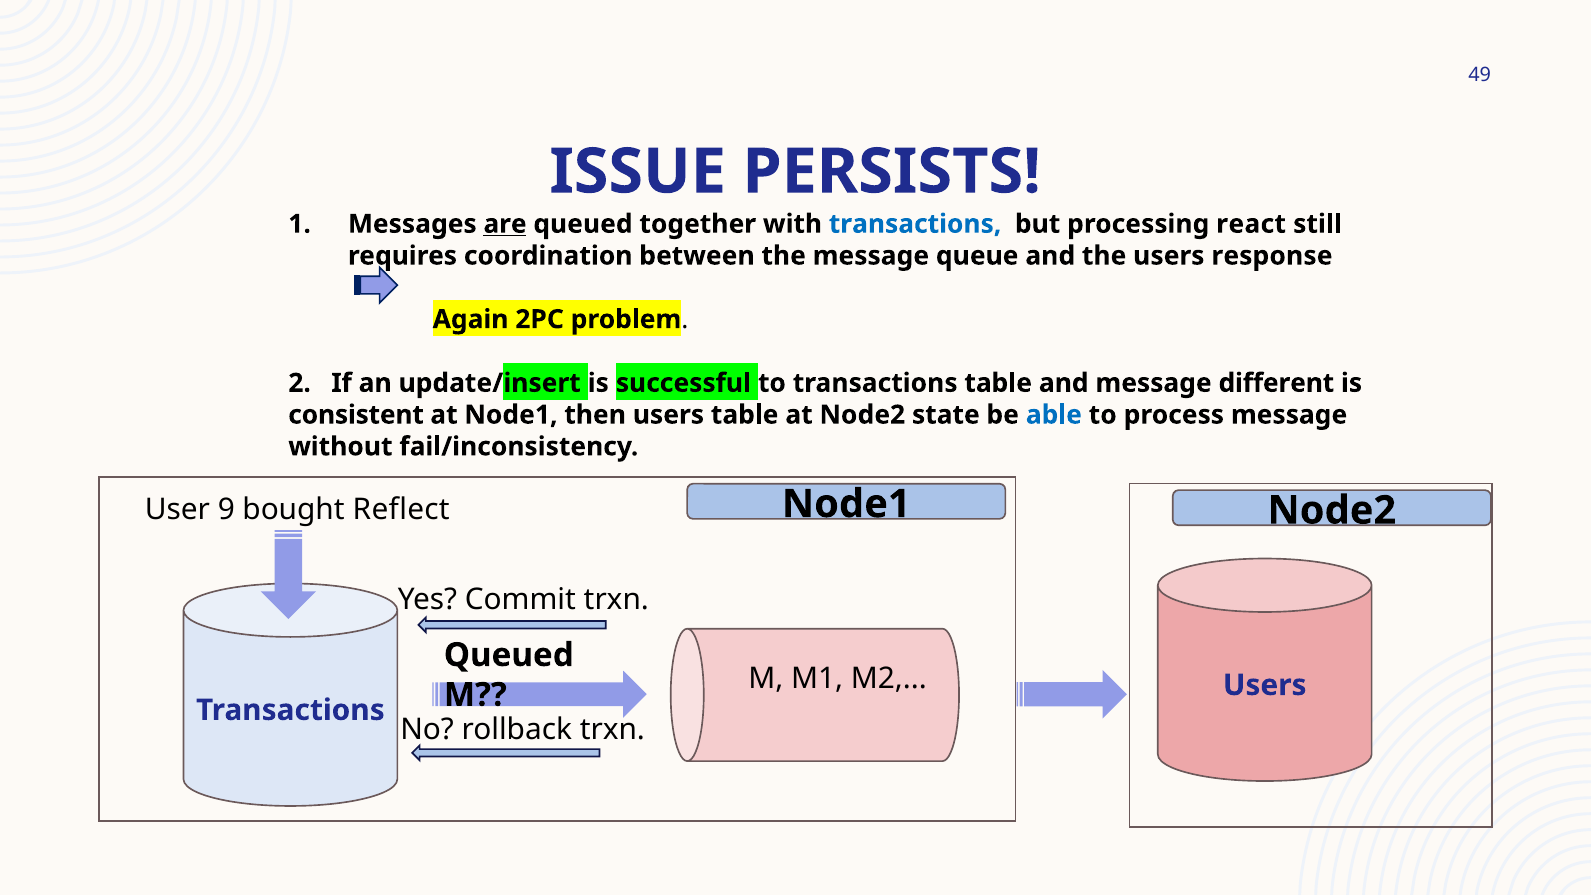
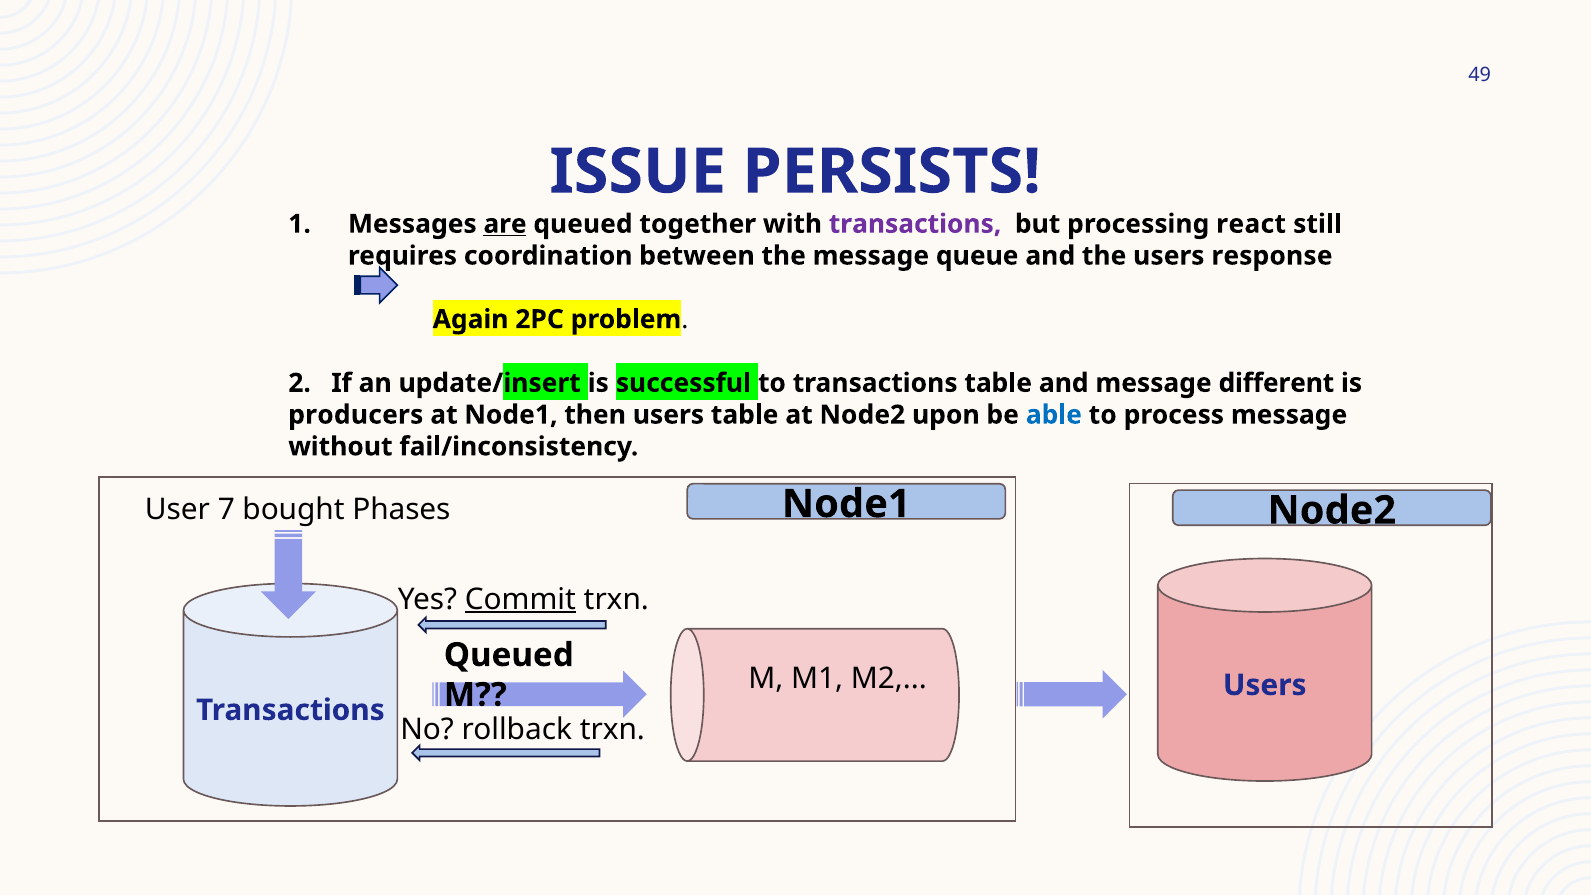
transactions colour: blue -> purple (915, 224)
consistent: consistent -> producers (356, 415)
state: state -> upon (946, 415)
9: 9 -> 7 (226, 510)
Reflect: Reflect -> Phases (401, 510)
Commit underline: none -> present (520, 599)
